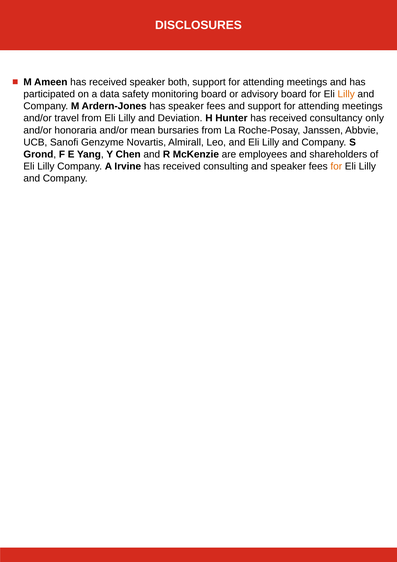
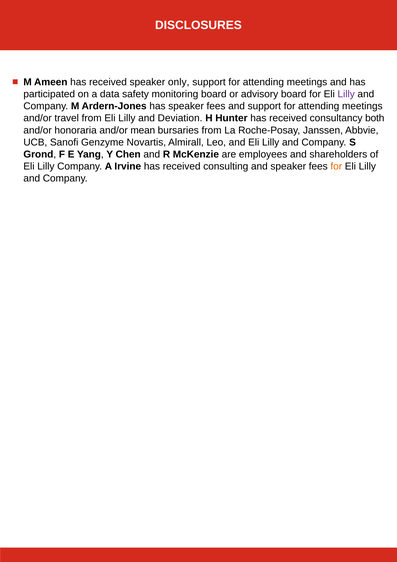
both: both -> only (179, 82)
Lilly colour: orange -> purple (346, 94)
only: only -> both (375, 118)
